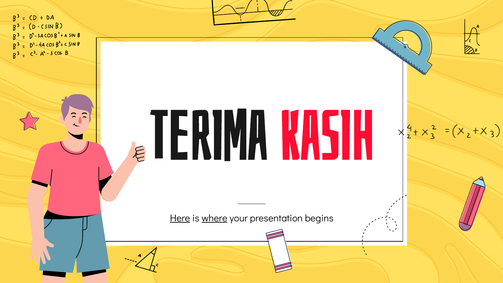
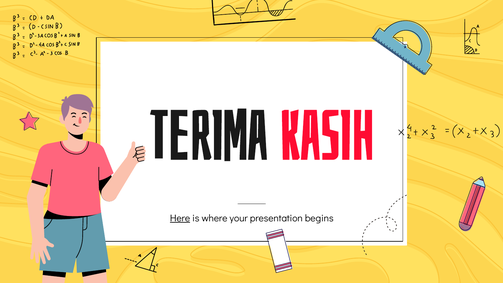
where underline: present -> none (215, 218)
